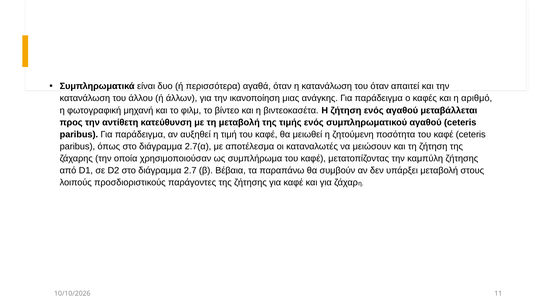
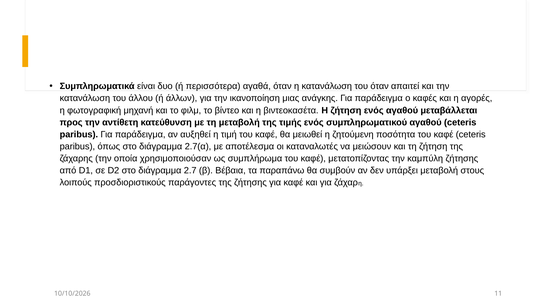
αριθμό: αριθμό -> αγορές (477, 98)
